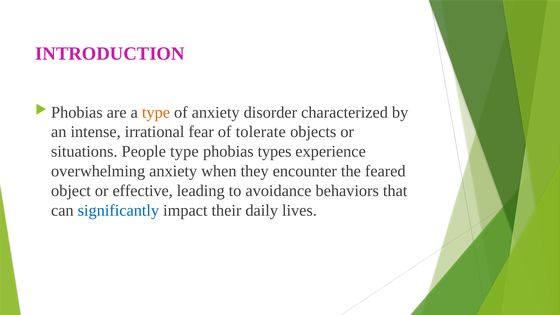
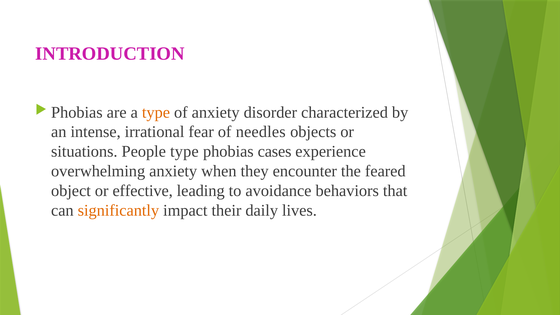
tolerate: tolerate -> needles (261, 132)
types: types -> cases (275, 152)
significantly colour: blue -> orange (118, 210)
